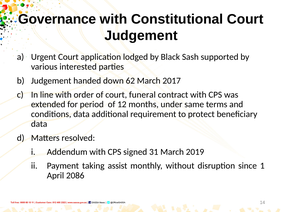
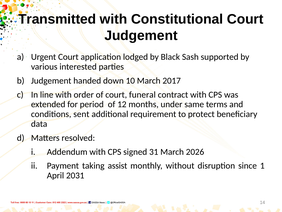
Governance: Governance -> Transmitted (57, 19)
62: 62 -> 10 (130, 80)
conditions data: data -> sent (81, 114)
2019: 2019 -> 2026 (195, 151)
2086: 2086 -> 2031 (75, 175)
